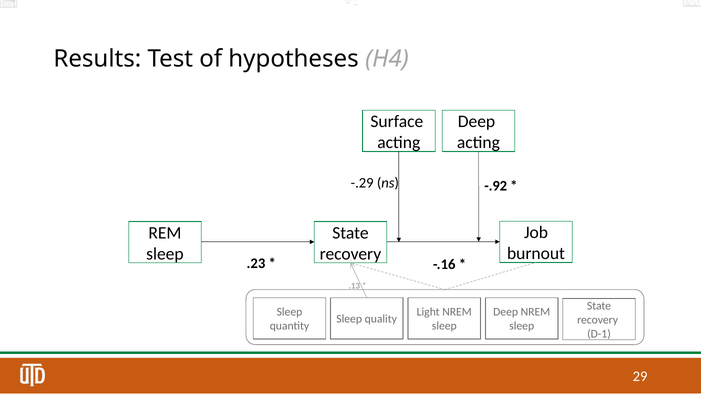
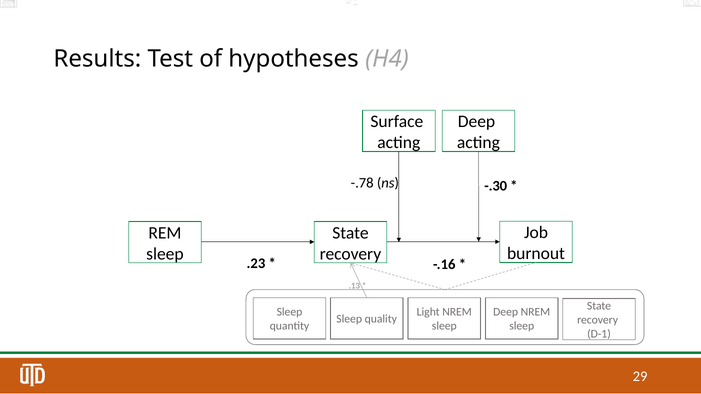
-.29: -.29 -> -.78 (362, 183)
-.92: -.92 -> -.30 (496, 186)
